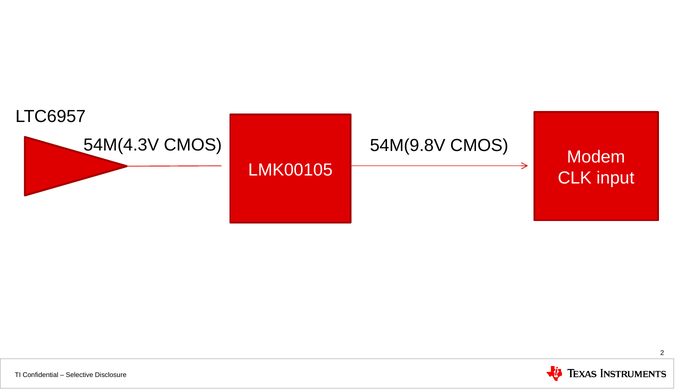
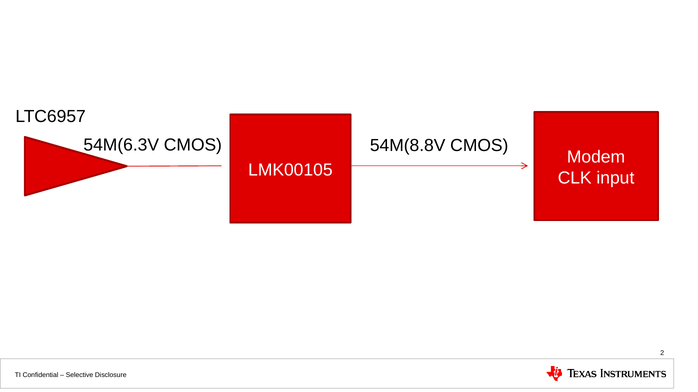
54M(4.3V: 54M(4.3V -> 54M(6.3V (121, 145)
54M(9.8V: 54M(9.8V -> 54M(8.8V (408, 146)
